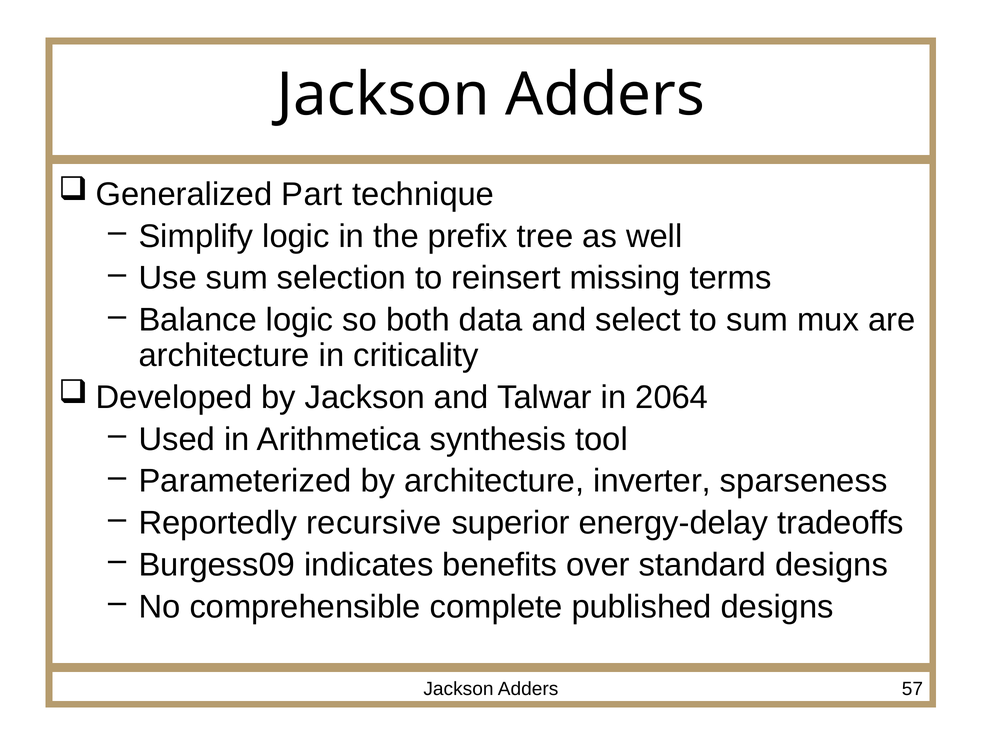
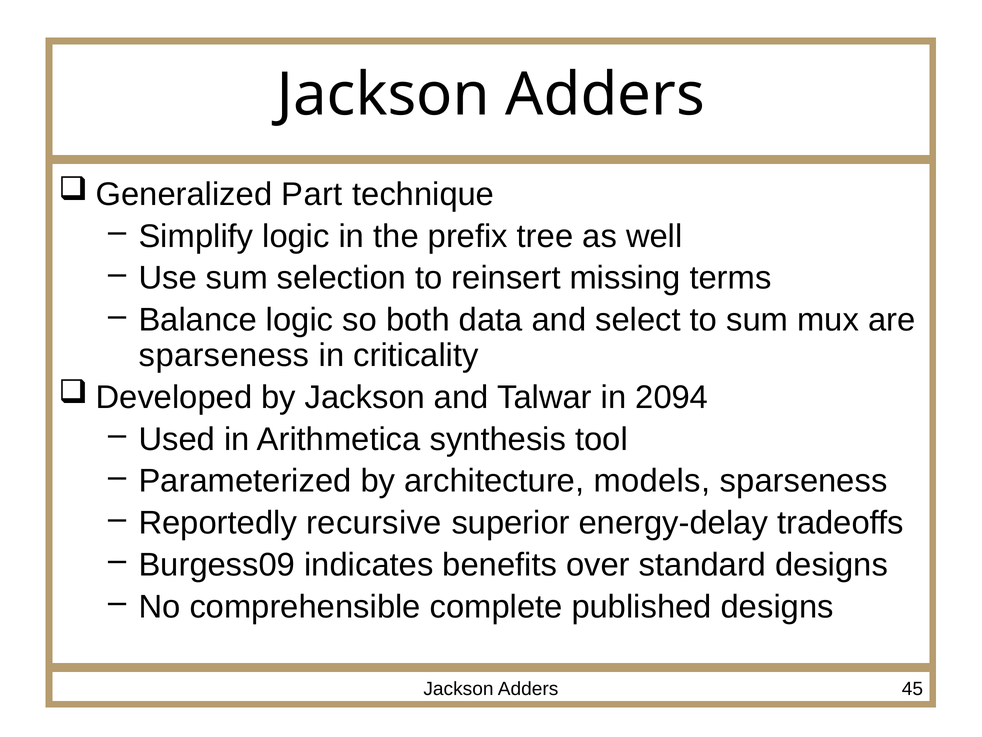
architecture: architecture -> sparseness (224, 355)
2064: 2064 -> 2094 (672, 397)
inverter: inverter -> models (652, 481)
57: 57 -> 45 (912, 688)
